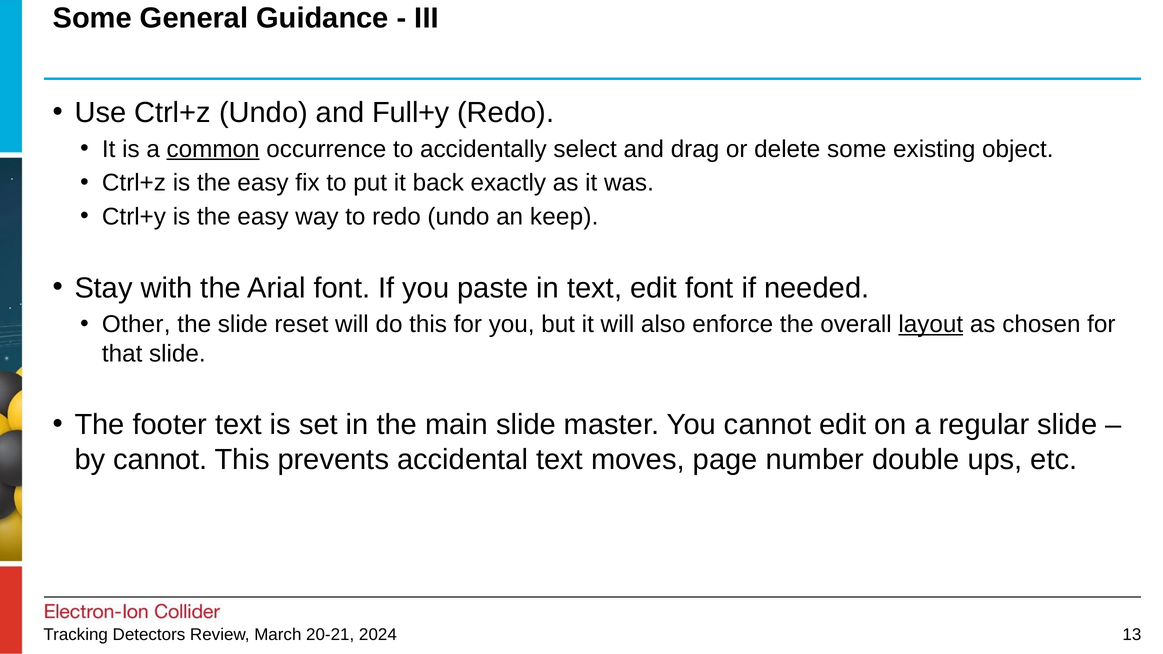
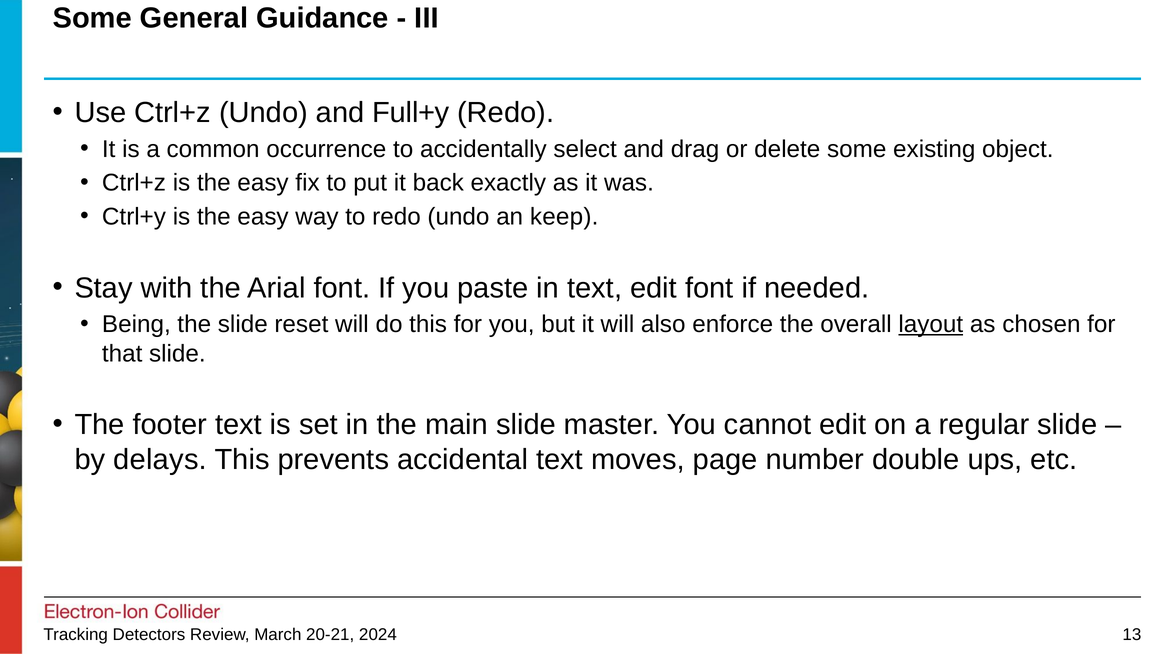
common underline: present -> none (213, 149)
Other: Other -> Being (136, 325)
by cannot: cannot -> delays (160, 460)
